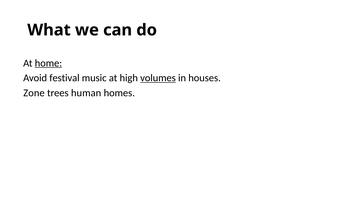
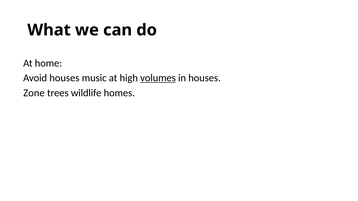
home underline: present -> none (48, 63)
Avoid festival: festival -> houses (64, 78)
human: human -> wildlife (86, 93)
